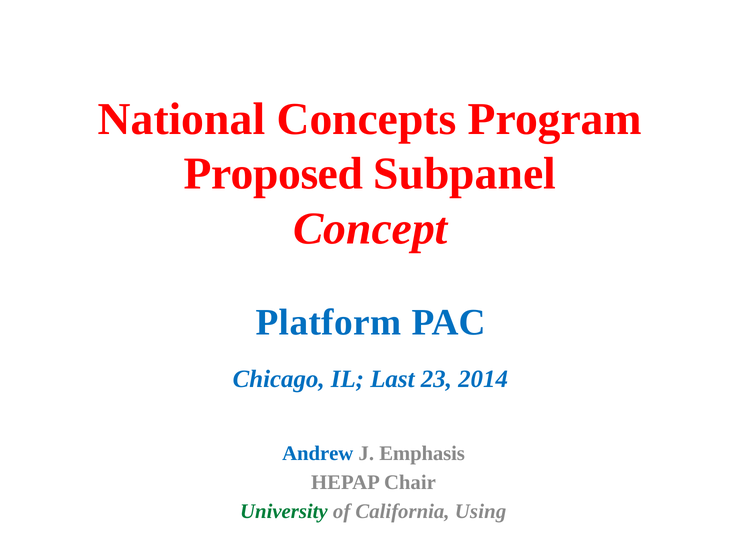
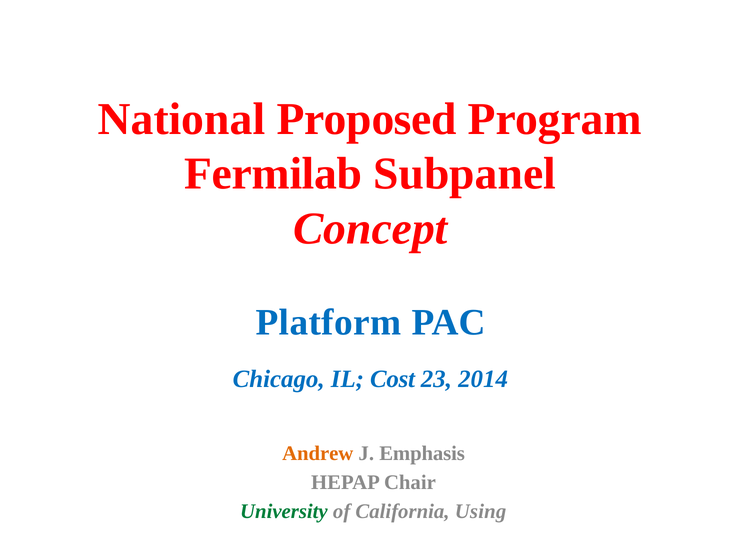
Concepts: Concepts -> Proposed (367, 119)
Proposed: Proposed -> Fermilab (273, 174)
Last: Last -> Cost (393, 379)
Andrew colour: blue -> orange (318, 453)
